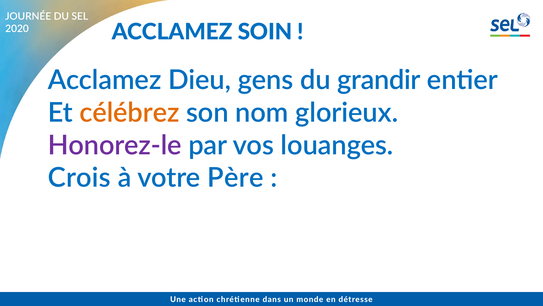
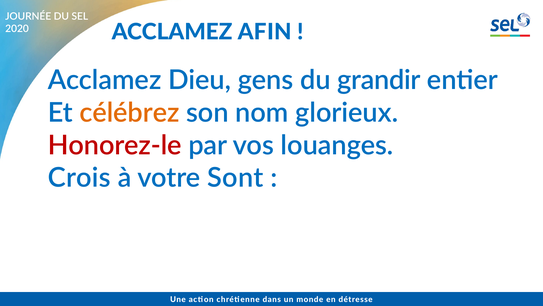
SOIN: SOIN -> AFIN (265, 32)
Honorez-le colour: purple -> red (115, 145)
Père: Père -> Sont (235, 178)
